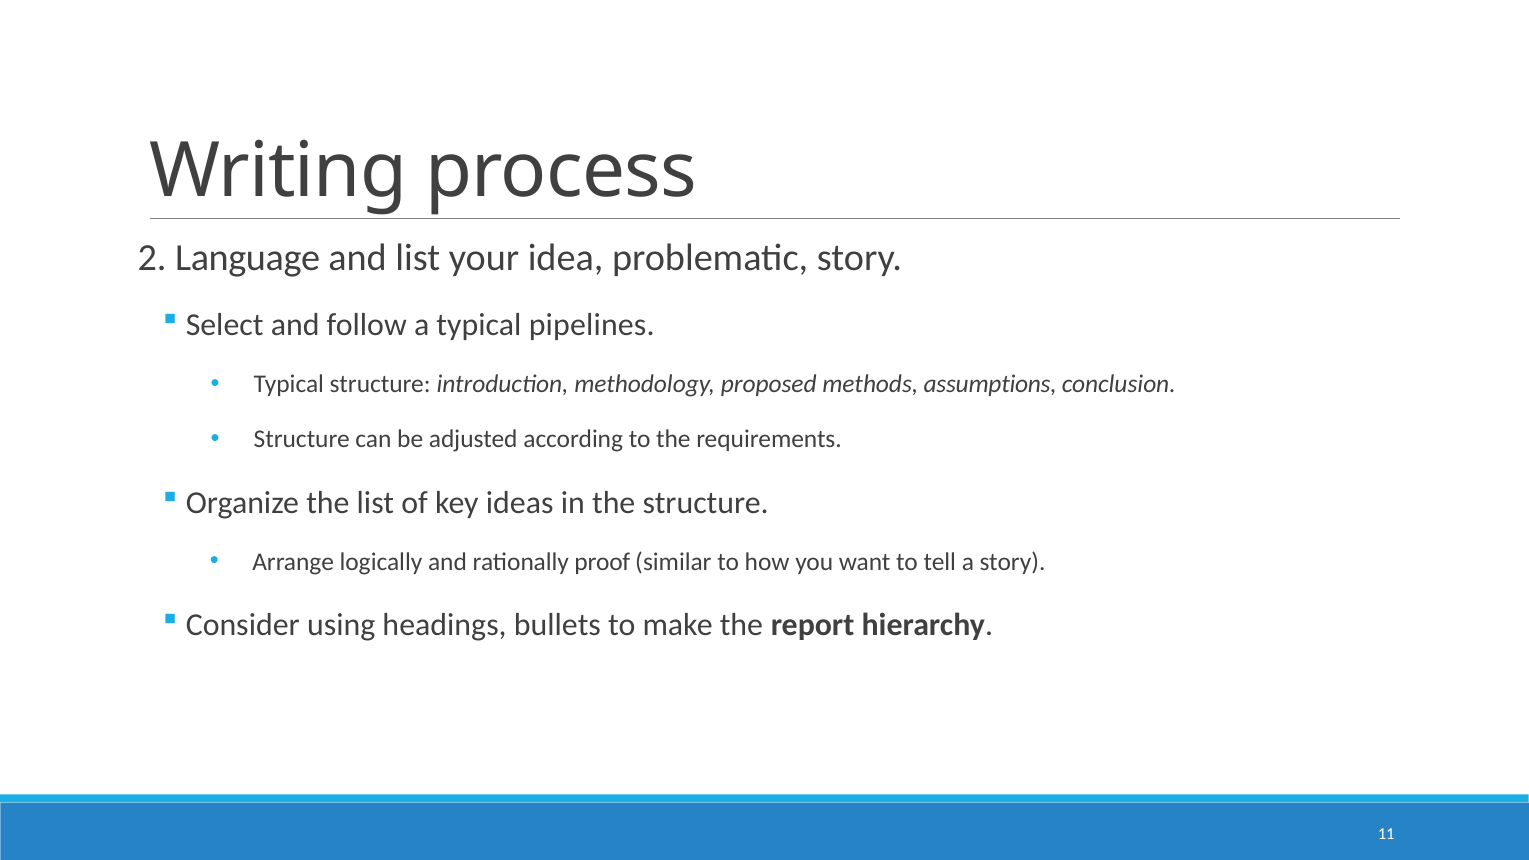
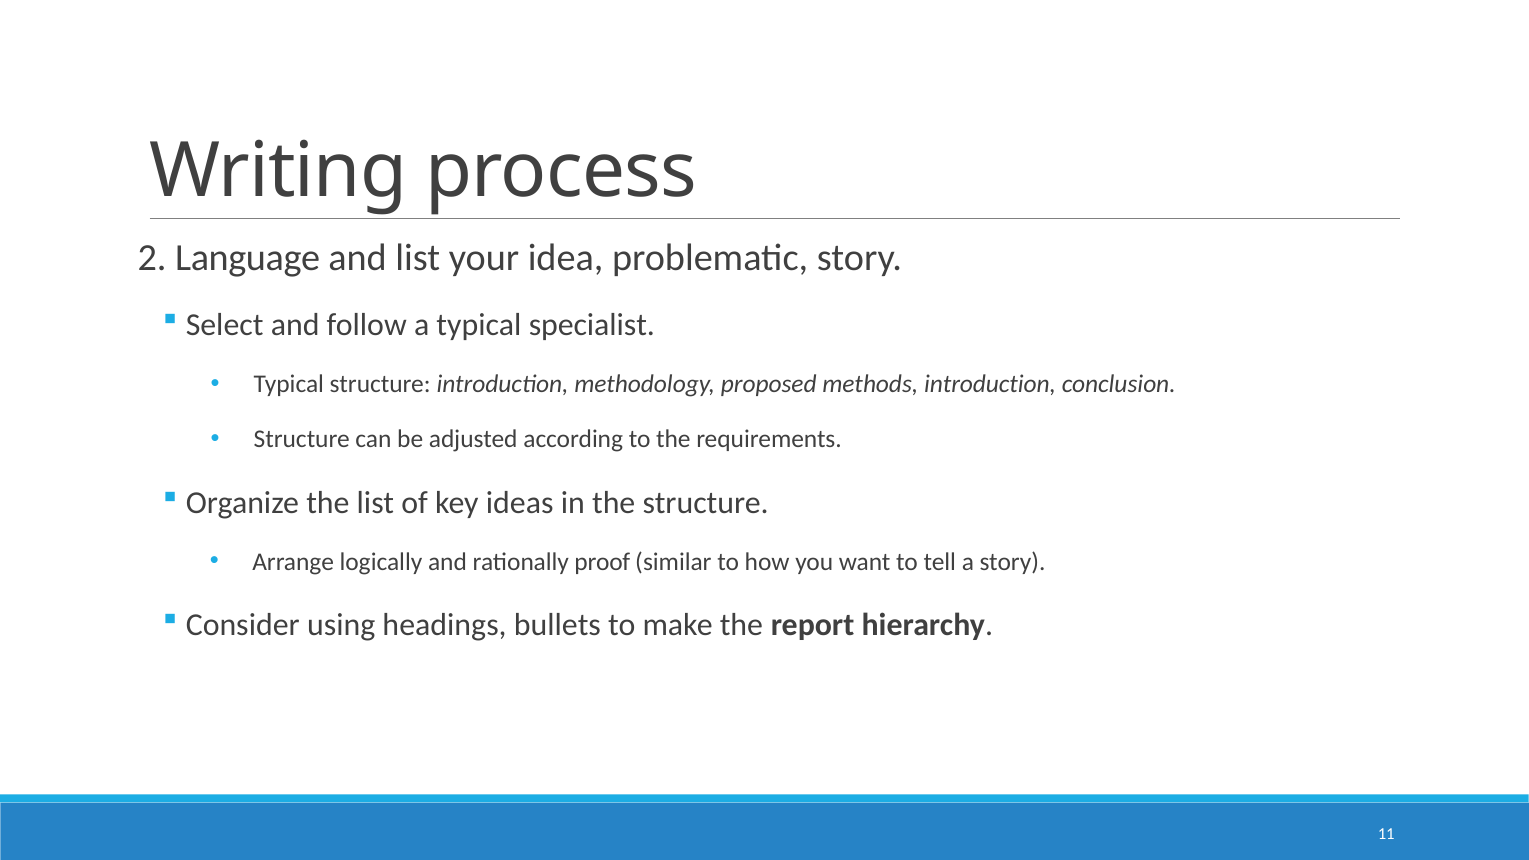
pipelines: pipelines -> specialist (592, 325)
methods assumptions: assumptions -> introduction (990, 384)
